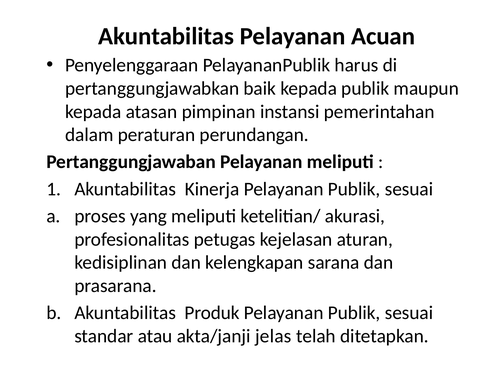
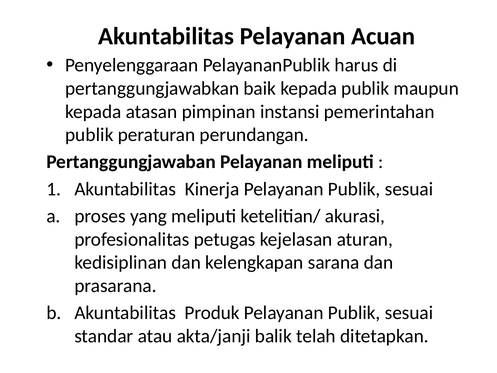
dalam: dalam -> publik (89, 135)
jelas: jelas -> balik (273, 336)
